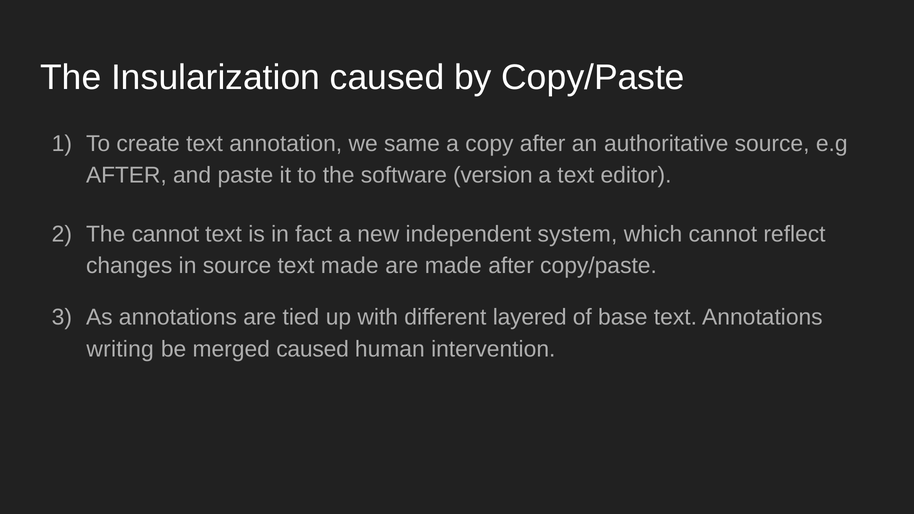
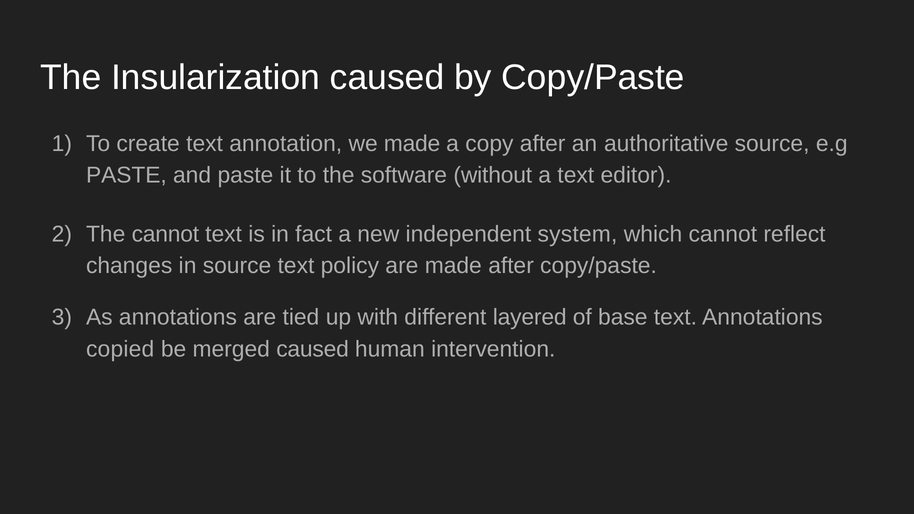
we same: same -> made (412, 144)
AFTER: AFTER -> PASTE (126, 175)
version: version -> without (493, 175)
text made: made -> policy (350, 266)
writing: writing -> copied (120, 349)
